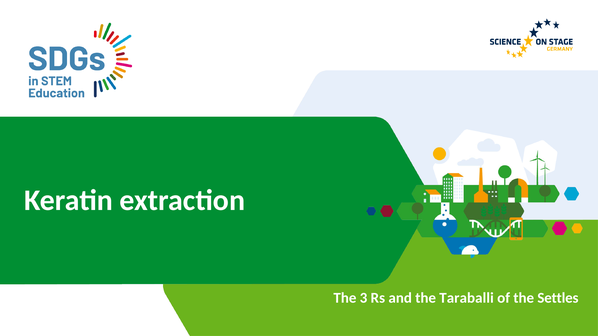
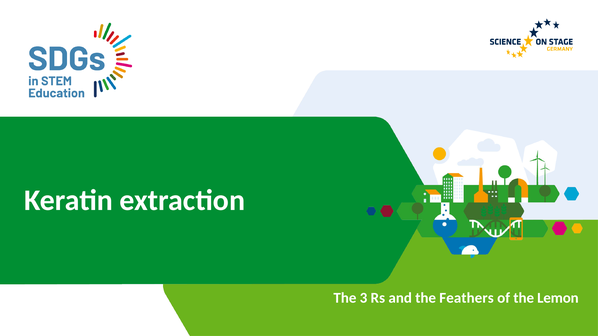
Taraballi: Taraballi -> Feathers (467, 298)
Settles: Settles -> Lemon (558, 298)
